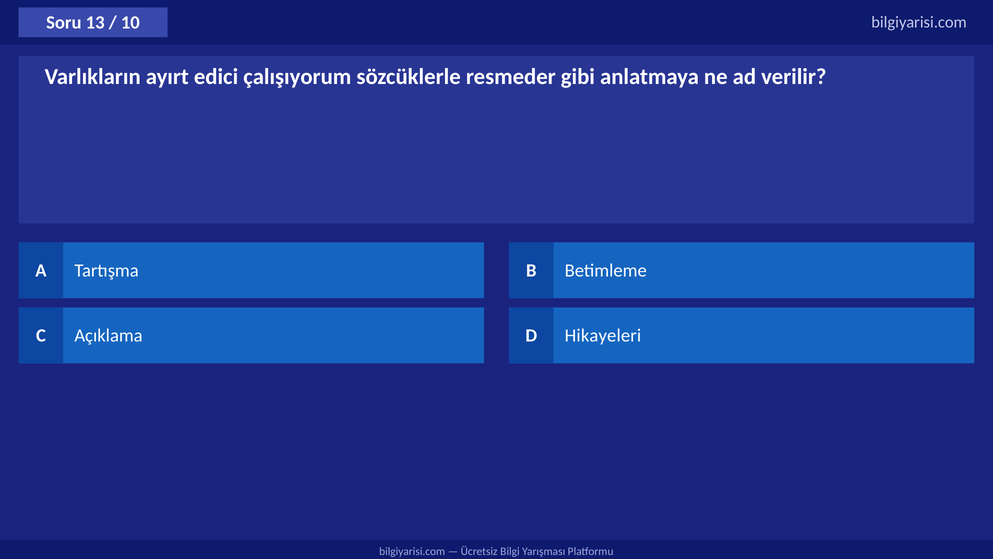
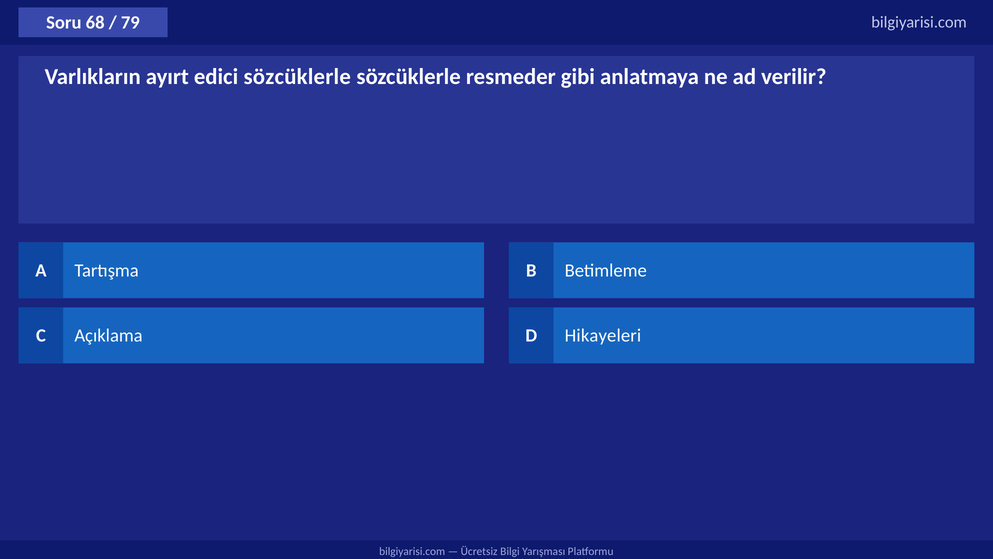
13: 13 -> 68 (95, 23)
10: 10 -> 79 (130, 23)
edici çalışıyorum: çalışıyorum -> sözcüklerle (297, 76)
